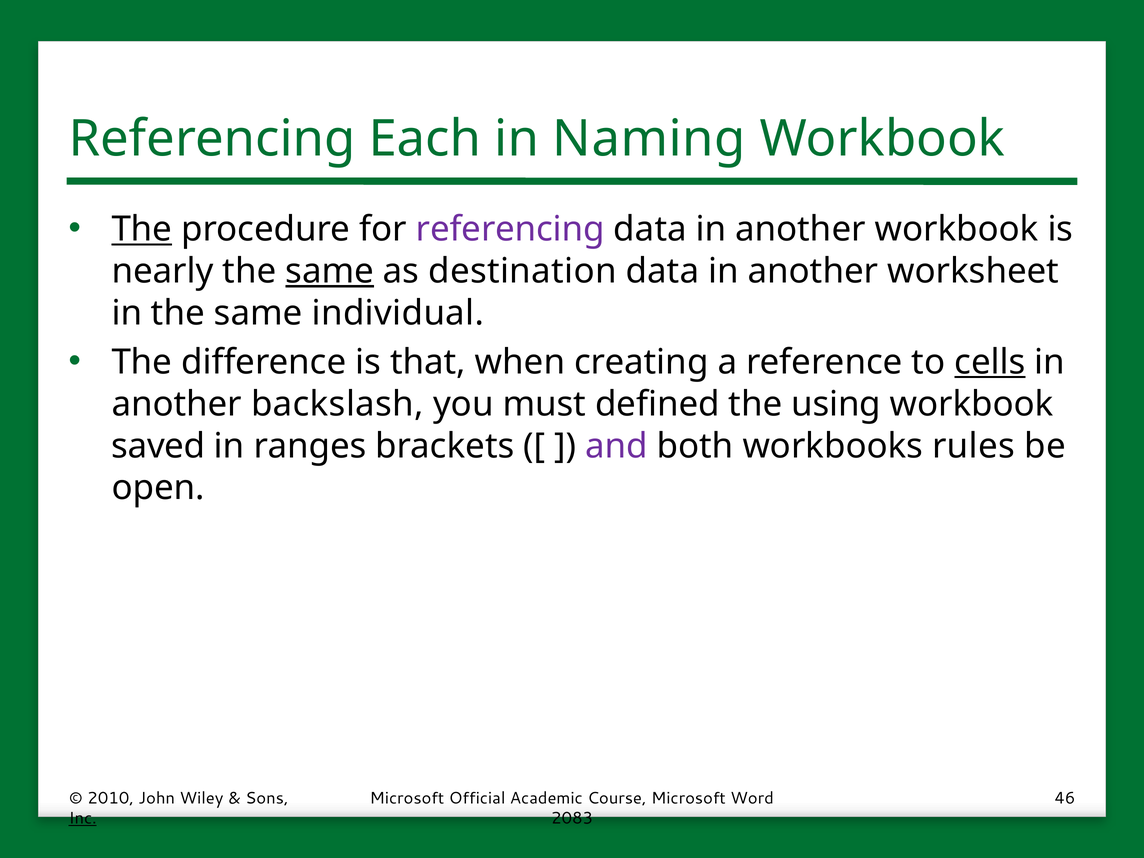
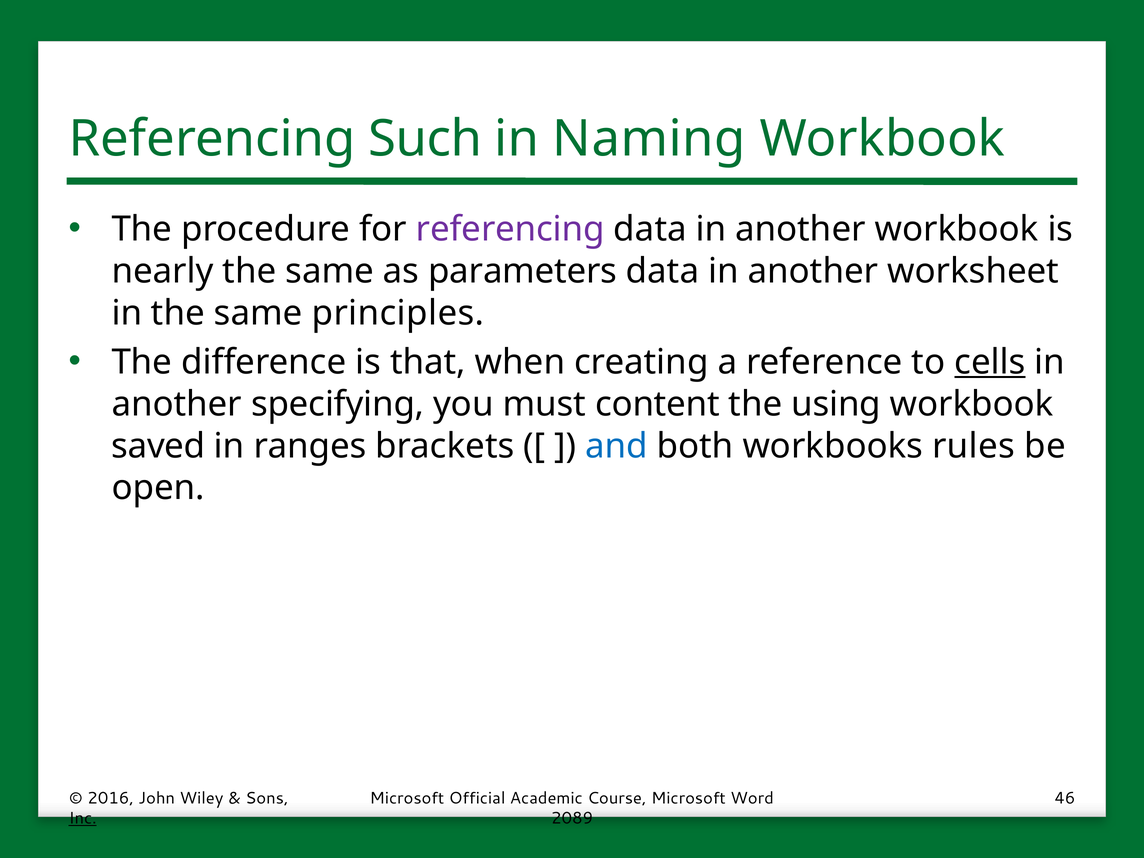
Each: Each -> Such (425, 139)
The underline: present -> none (142, 229)
same underline: present -> none (330, 271)
destination: destination -> parameters (523, 271)
individual: individual -> principles (398, 313)
backslash: backslash -> specifying (338, 404)
defined: defined -> content (657, 404)
and colour: purple -> blue (617, 446)
2010: 2010 -> 2016 (111, 798)
2083: 2083 -> 2089 (572, 818)
